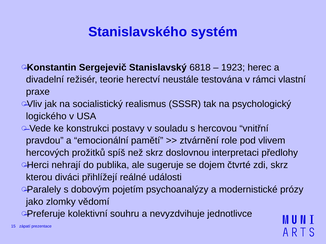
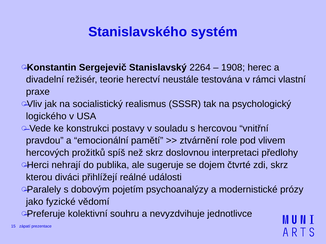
6818: 6818 -> 2264 (200, 68)
1923: 1923 -> 1908 (233, 68)
zlomky: zlomky -> fyzické (61, 202)
